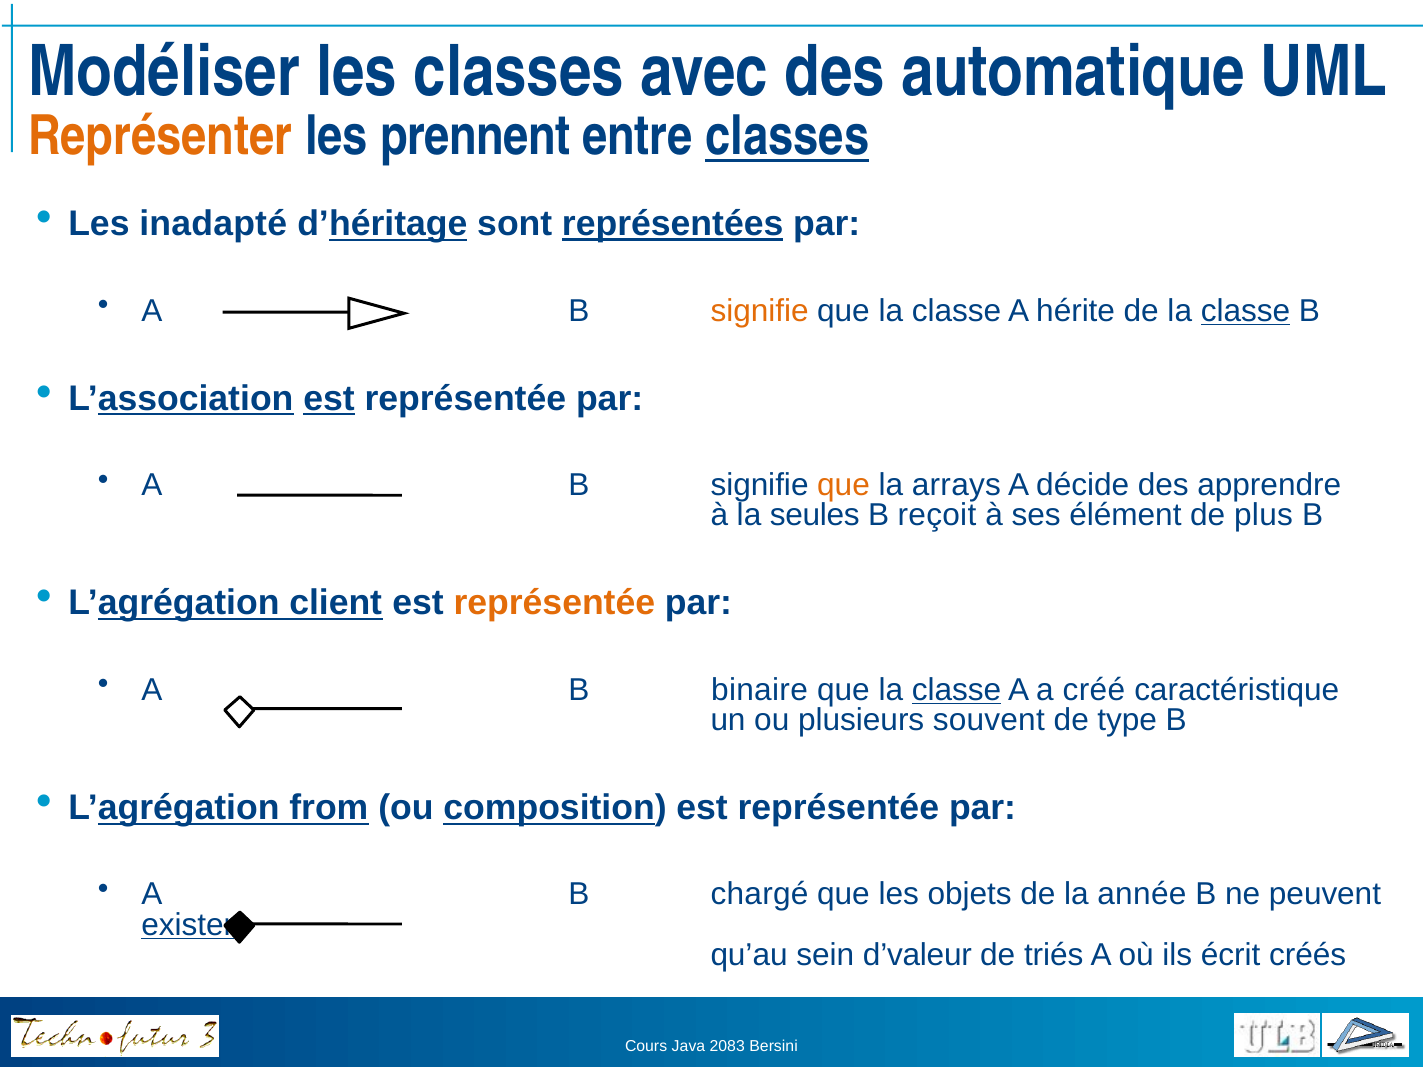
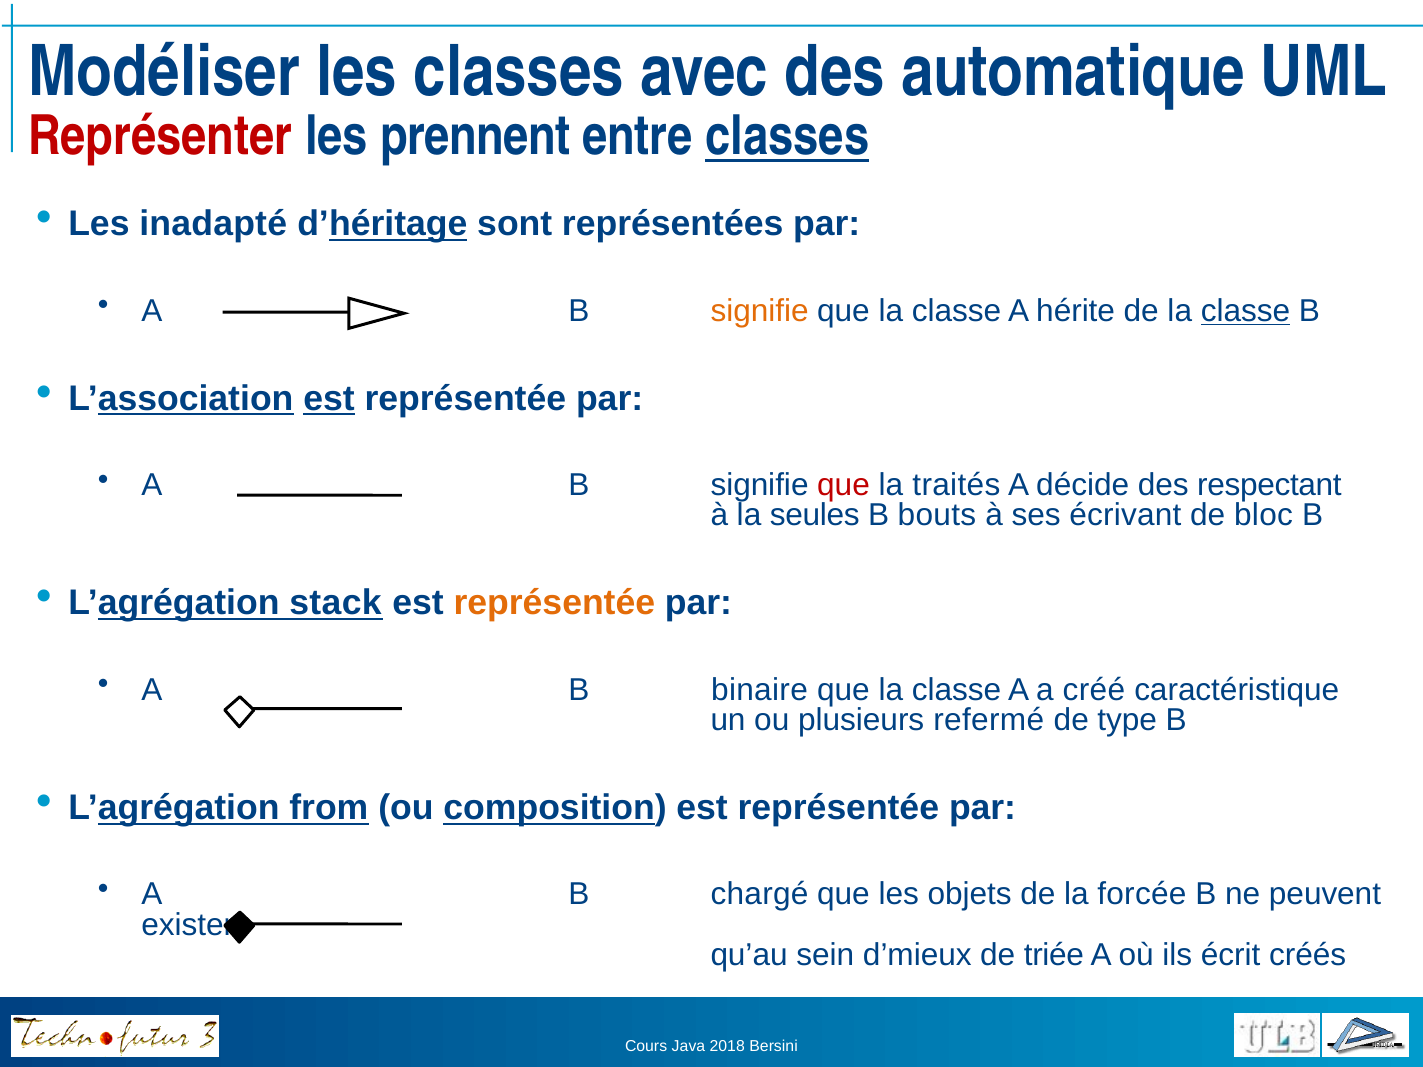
Représenter colour: orange -> red (160, 137)
représentées underline: present -> none (673, 224)
que colour: orange -> red (843, 485)
arrays: arrays -> traités (956, 485)
apprendre: apprendre -> respectant (1269, 485)
reçoit: reçoit -> bouts (937, 516)
élément: élément -> écrivant (1125, 516)
plus: plus -> bloc (1264, 516)
client: client -> stack (336, 603)
classe underline: present -> none (957, 690)
souvent: souvent -> refermé (989, 720)
année: année -> forcée (1142, 895)
exister underline: present -> none (188, 925)
d’valeur: d’valeur -> d’mieux (917, 955)
triés: triés -> triée (1054, 955)
2083: 2083 -> 2018 (727, 1047)
